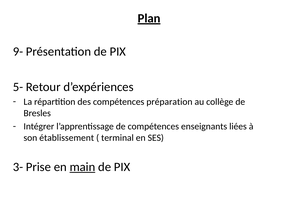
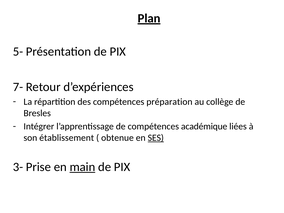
9-: 9- -> 5- (18, 52)
5-: 5- -> 7- (18, 87)
enseignants: enseignants -> académique (204, 126)
terminal: terminal -> obtenue (117, 138)
SES underline: none -> present (156, 138)
